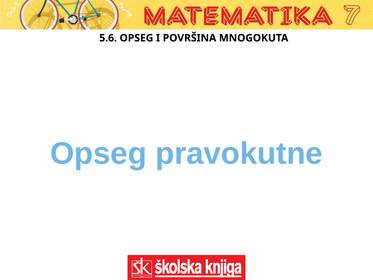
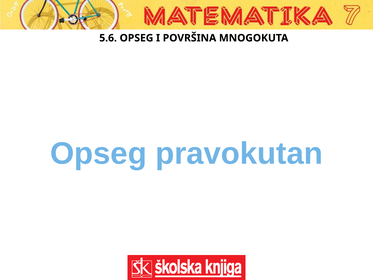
pravokutne: pravokutne -> pravokutan (239, 153)
